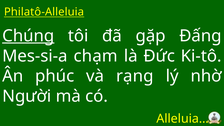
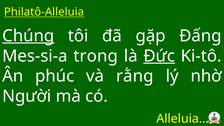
chạm: chạm -> trong (96, 56)
Đức underline: none -> present (159, 56)
rạng: rạng -> rằng (135, 76)
